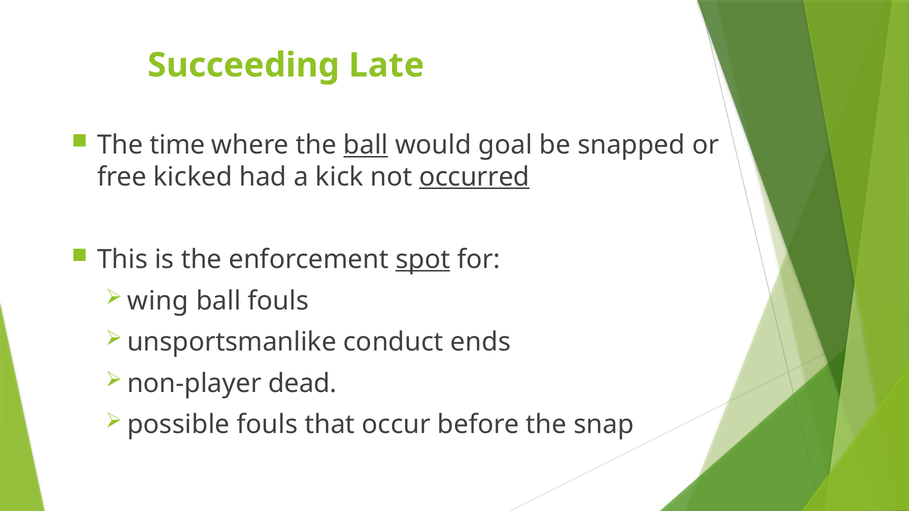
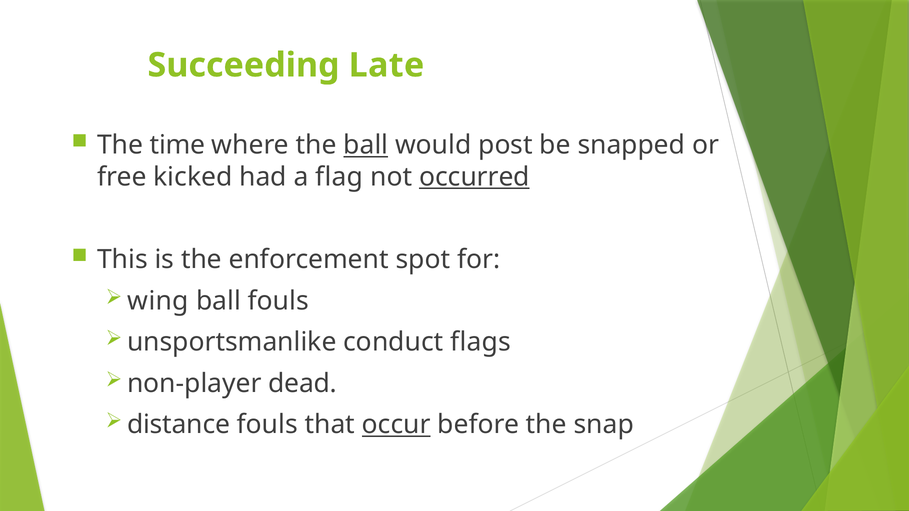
goal: goal -> post (505, 145)
kick: kick -> flag (339, 177)
spot underline: present -> none (423, 260)
ends: ends -> flags (481, 342)
possible: possible -> distance (179, 425)
occur underline: none -> present (396, 425)
